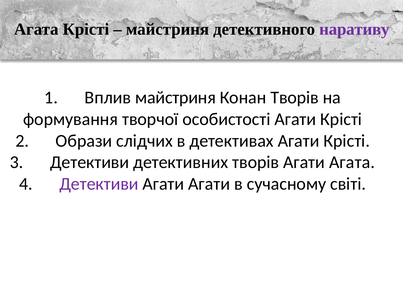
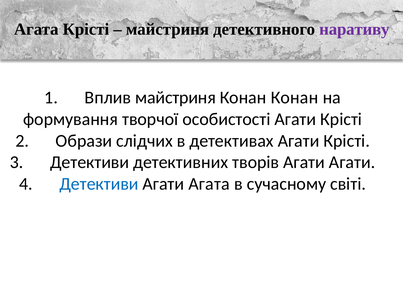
Конан Творів: Творів -> Конан (294, 97)
Агати Агата: Агата -> Агати (352, 162)
Детективи colour: purple -> blue (99, 183)
Агати Агати: Агати -> Агата (209, 183)
